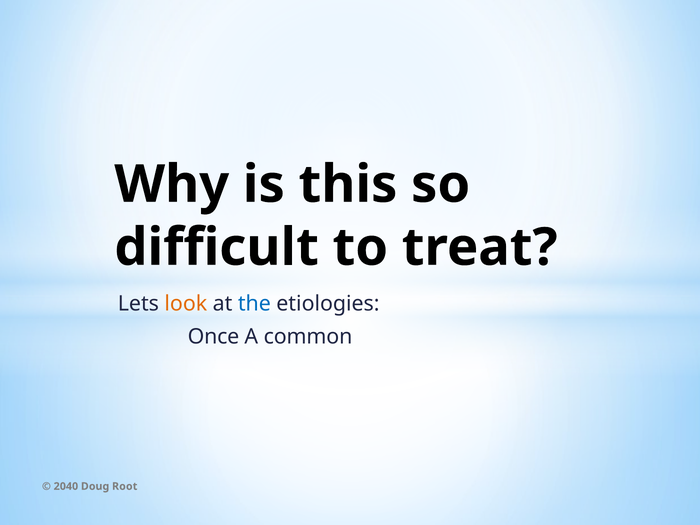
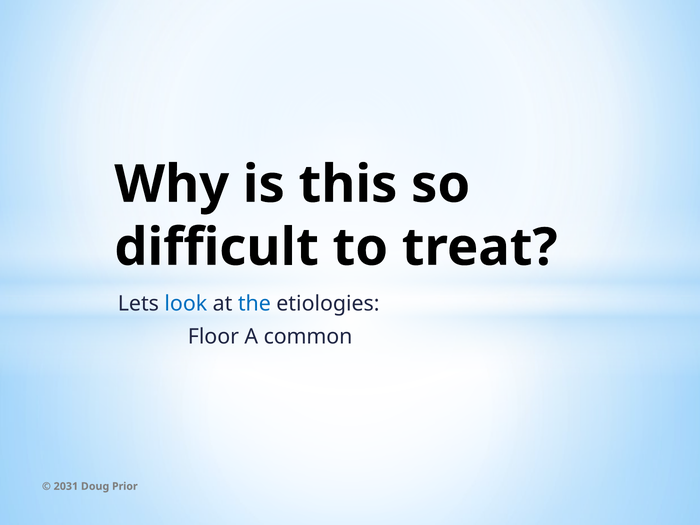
look colour: orange -> blue (186, 304)
Once: Once -> Floor (213, 337)
2040: 2040 -> 2031 (66, 486)
Root: Root -> Prior (125, 486)
